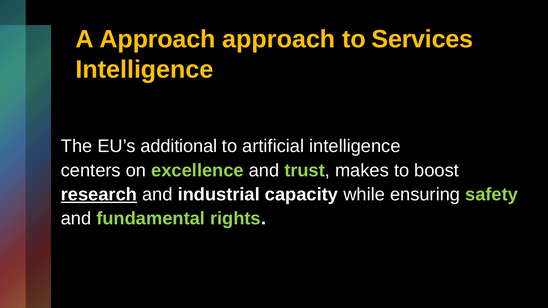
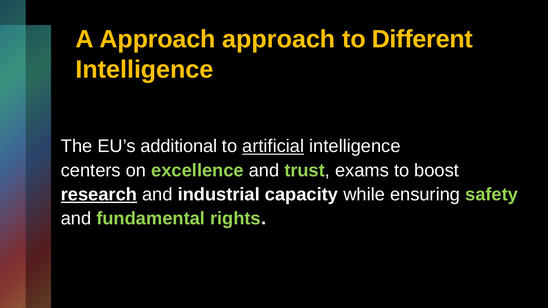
Services: Services -> Different (422, 39)
artificial underline: none -> present (273, 146)
makes: makes -> exams (362, 170)
